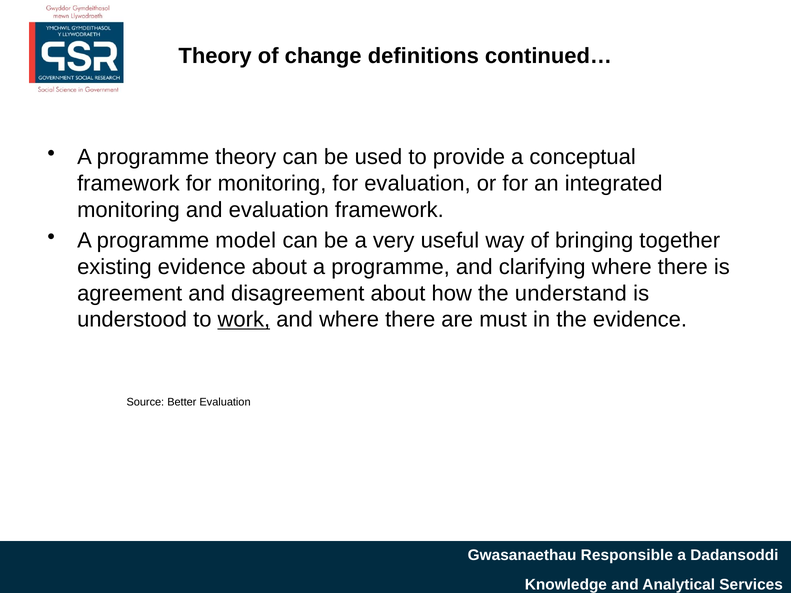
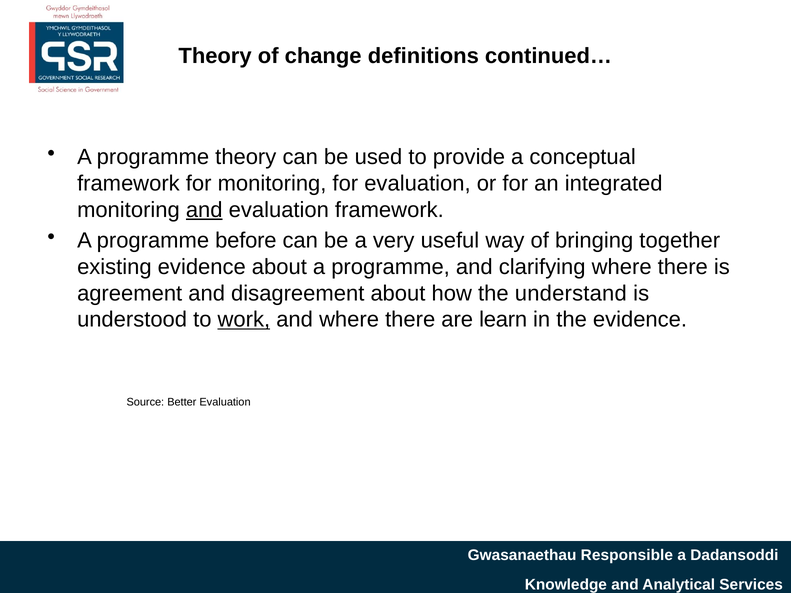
and underline: none -> present (204, 210)
model: model -> before (246, 241)
must: must -> learn (503, 320)
